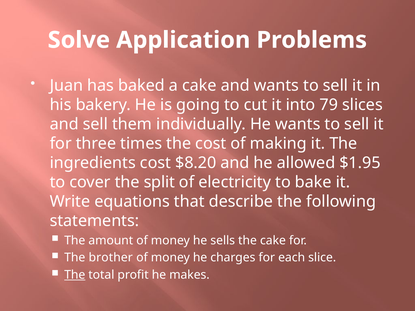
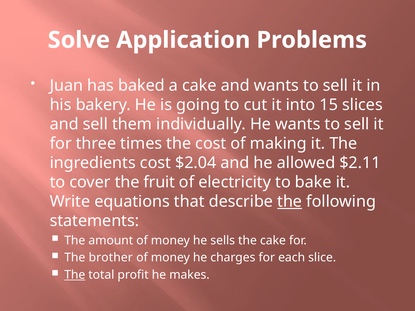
79: 79 -> 15 (329, 105)
$8.20: $8.20 -> $2.04 (196, 163)
$1.95: $1.95 -> $2.11 (360, 163)
split: split -> fruit (159, 182)
the underline: none -> present (290, 202)
